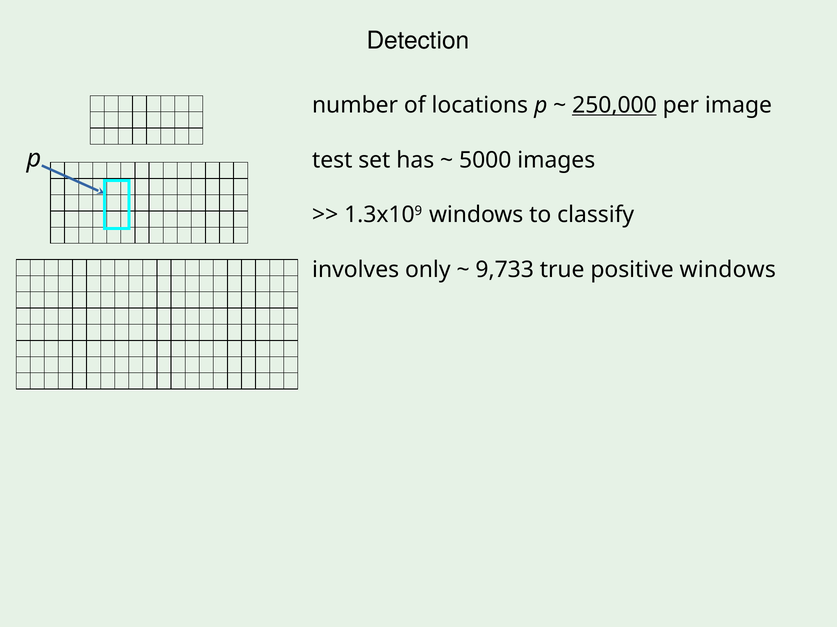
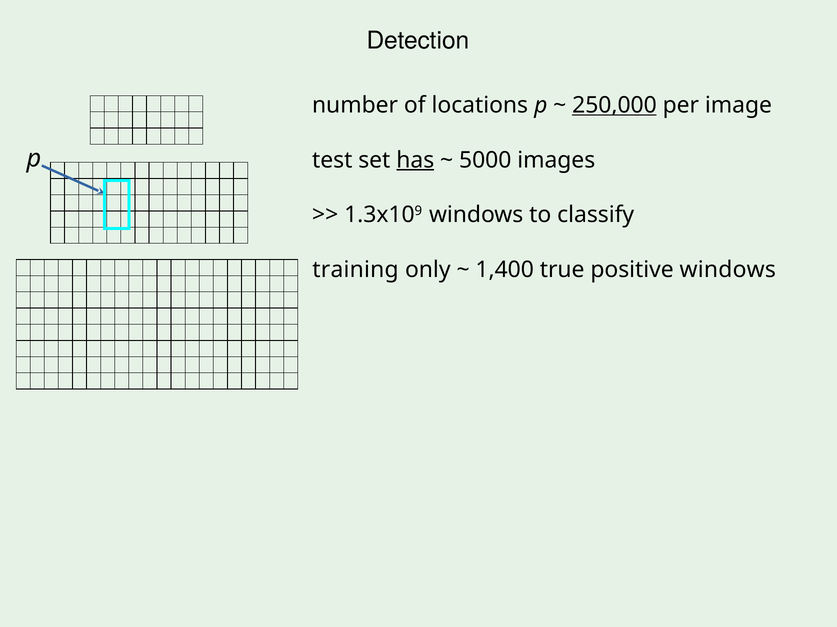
has underline: none -> present (415, 160)
involves: involves -> training (356, 270)
9,733: 9,733 -> 1,400 (505, 270)
